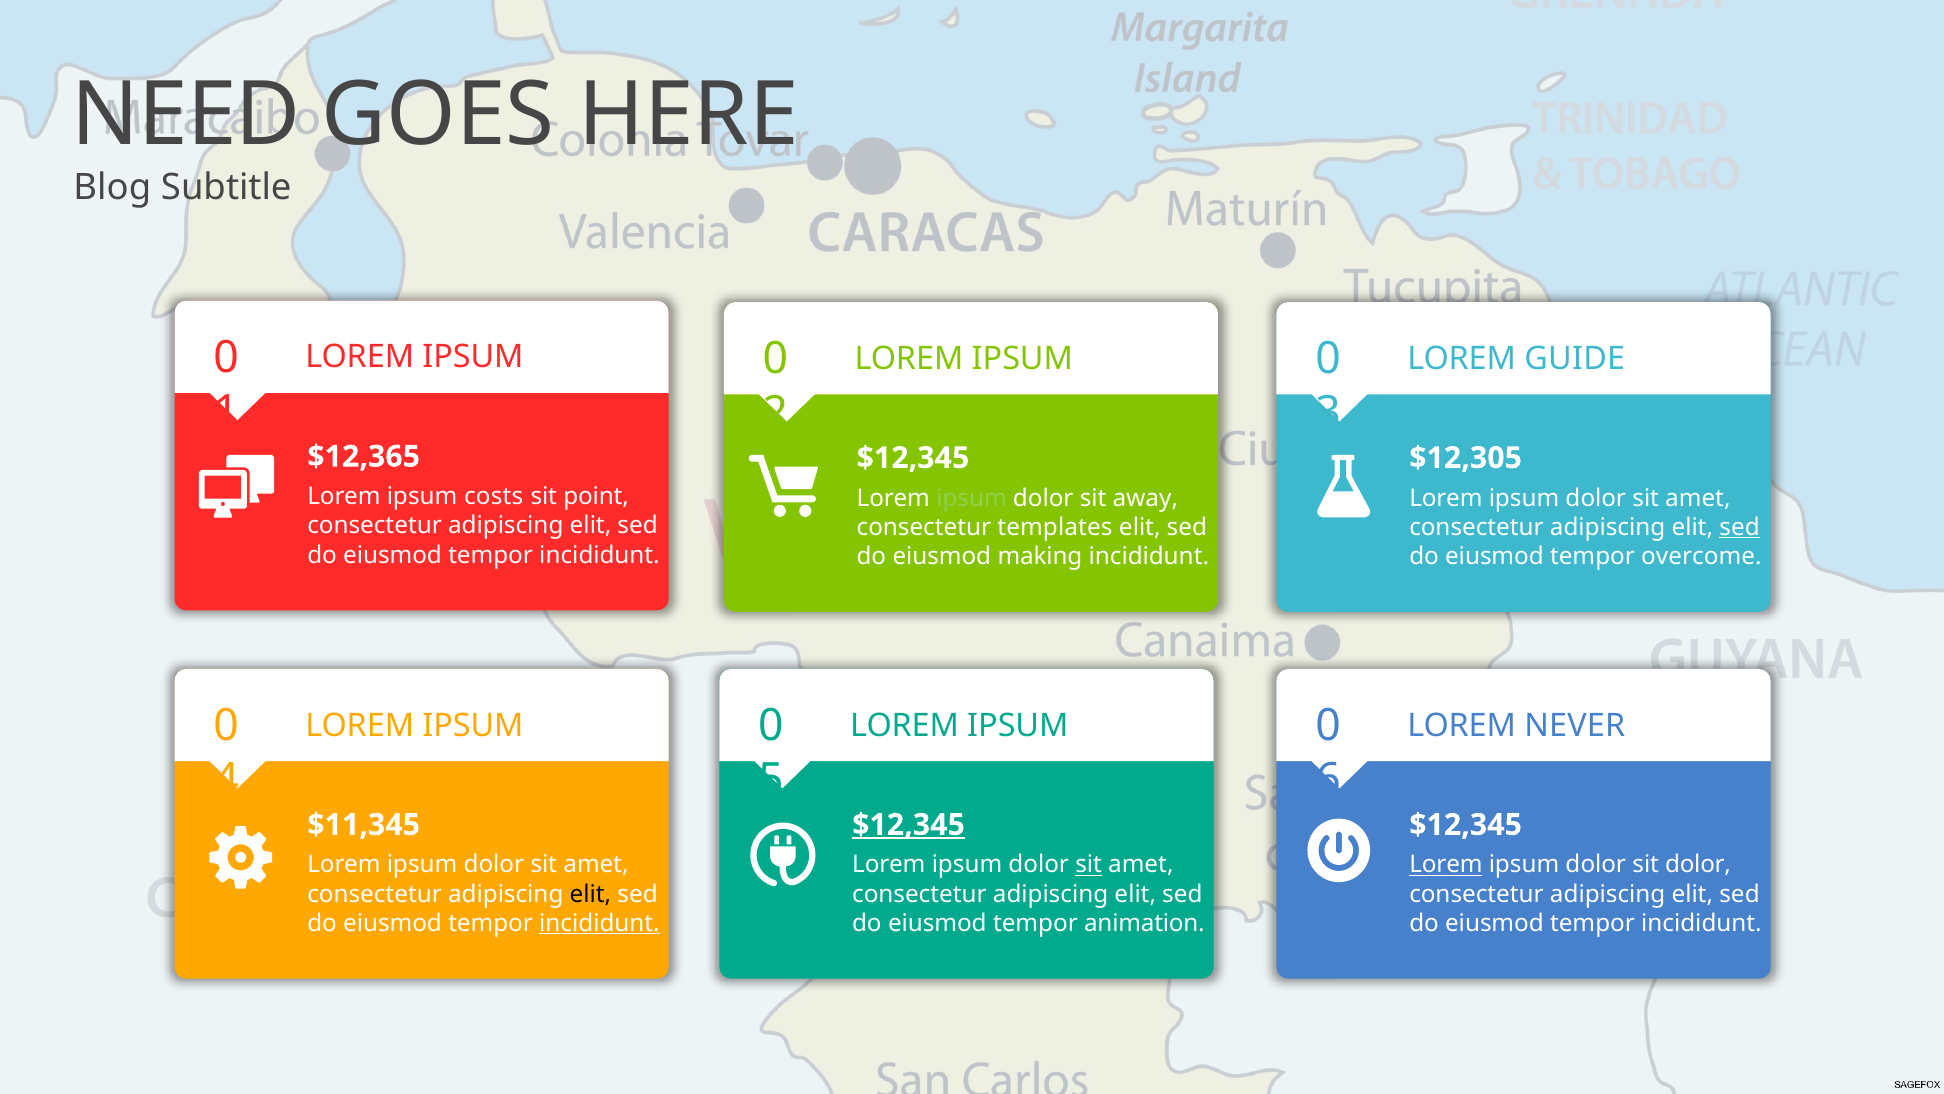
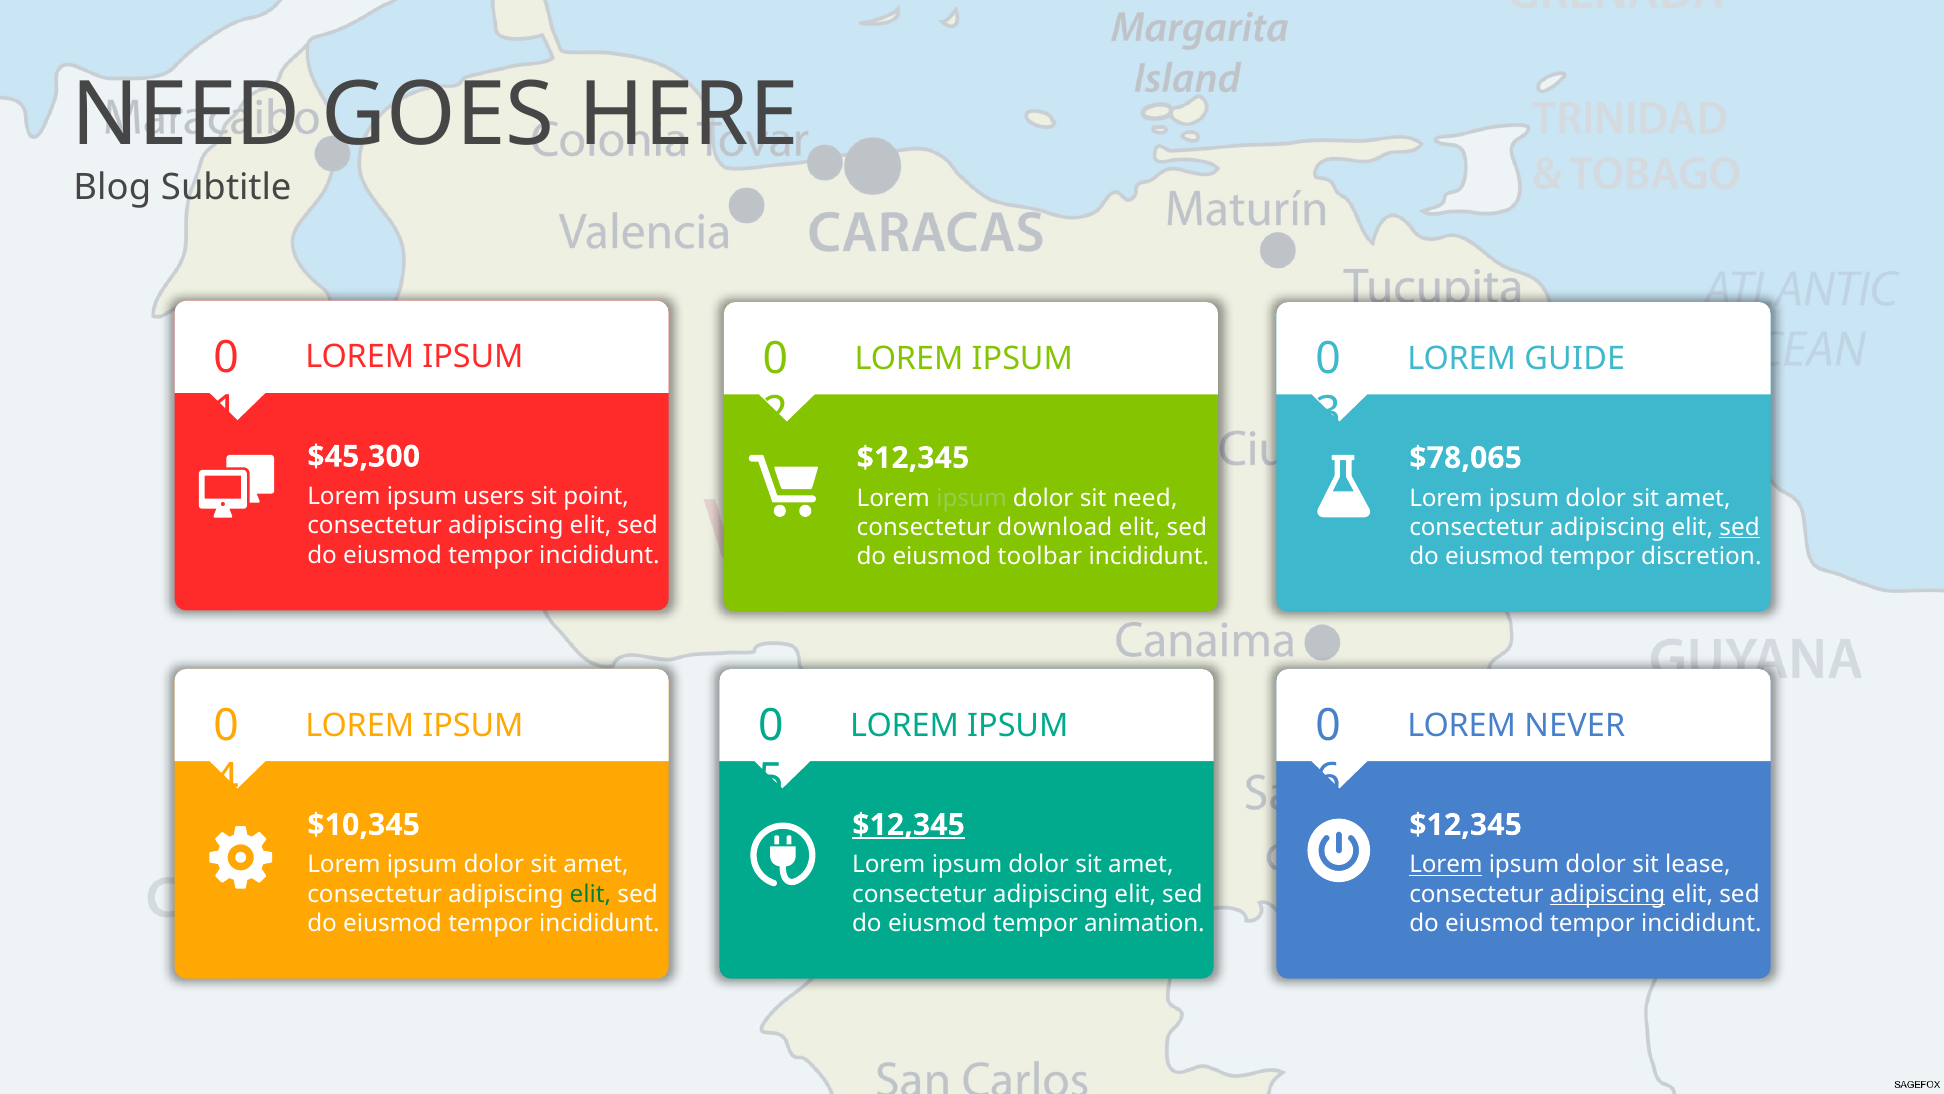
$12,365: $12,365 -> $45,300 (364, 456)
$12,305: $12,305 -> $78,065 (1466, 458)
costs: costs -> users (494, 496)
sit away: away -> need (1145, 498)
templates: templates -> download (1055, 527)
making: making -> toolbar (1040, 556)
overcome: overcome -> discretion (1701, 556)
$11,345: $11,345 -> $10,345 (364, 824)
sit underline: present -> none (1089, 865)
sit dolor: dolor -> lease (1698, 865)
elit colour: black -> green (590, 894)
adipiscing underline: none -> present (1608, 894)
incididunt underline: present -> none (599, 923)
